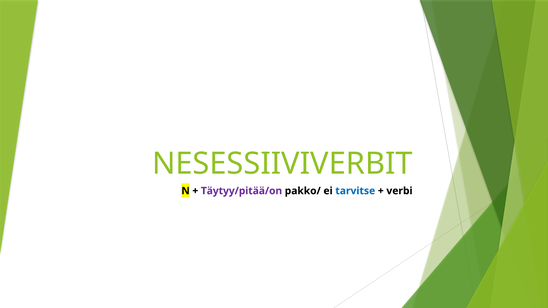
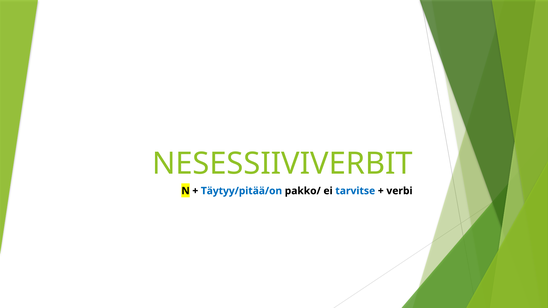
Täytyy/pitää/on colour: purple -> blue (241, 191)
